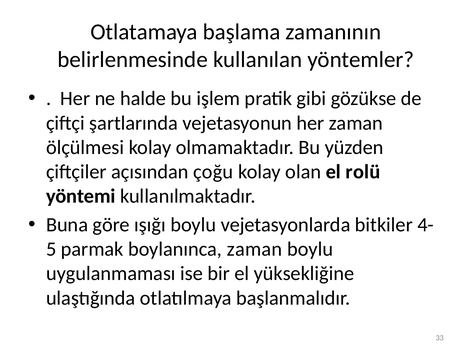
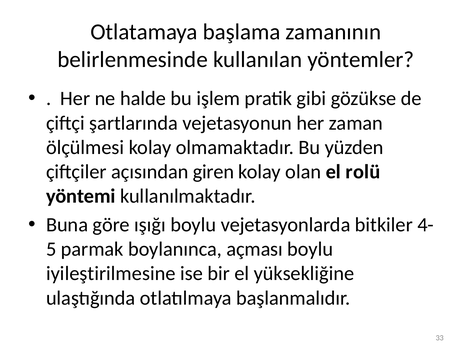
çoğu: çoğu -> giren (213, 172)
boylanınca zaman: zaman -> açması (255, 249)
uygulanmaması: uygulanmaması -> iyileştirilmesine (111, 274)
